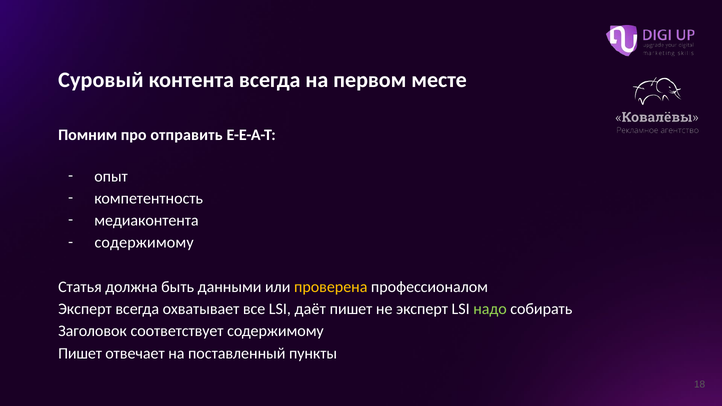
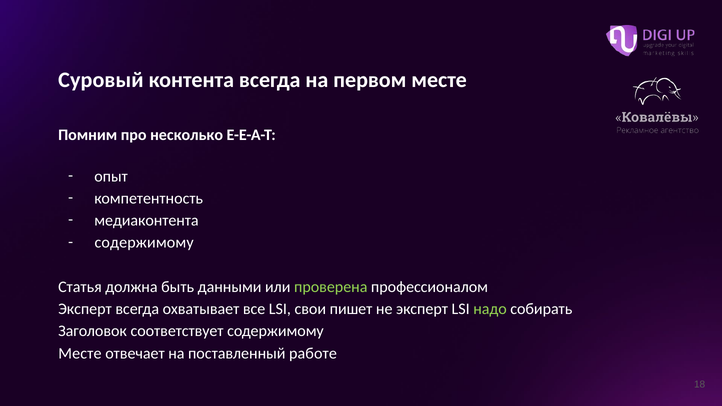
отправить: отправить -> несколько (187, 135)
проверена colour: yellow -> light green (331, 287)
даёт: даёт -> свои (310, 309)
Пишет: Пишет -> Месте (80, 353)
пункты: пункты -> работе (313, 353)
